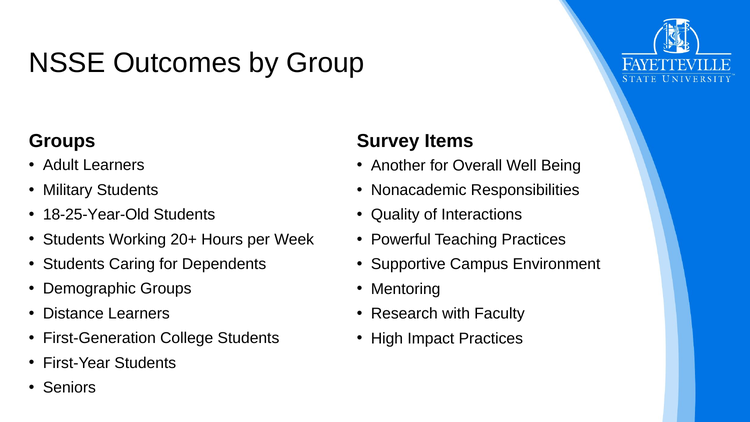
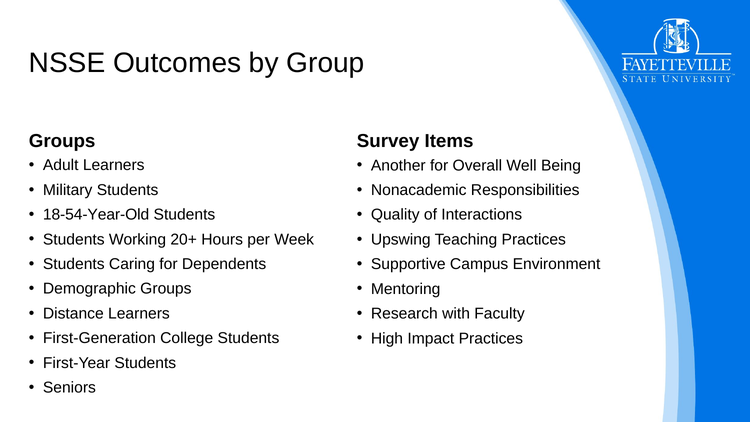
18-25-Year-Old: 18-25-Year-Old -> 18-54-Year-Old (96, 215)
Powerful: Powerful -> Upswing (401, 239)
